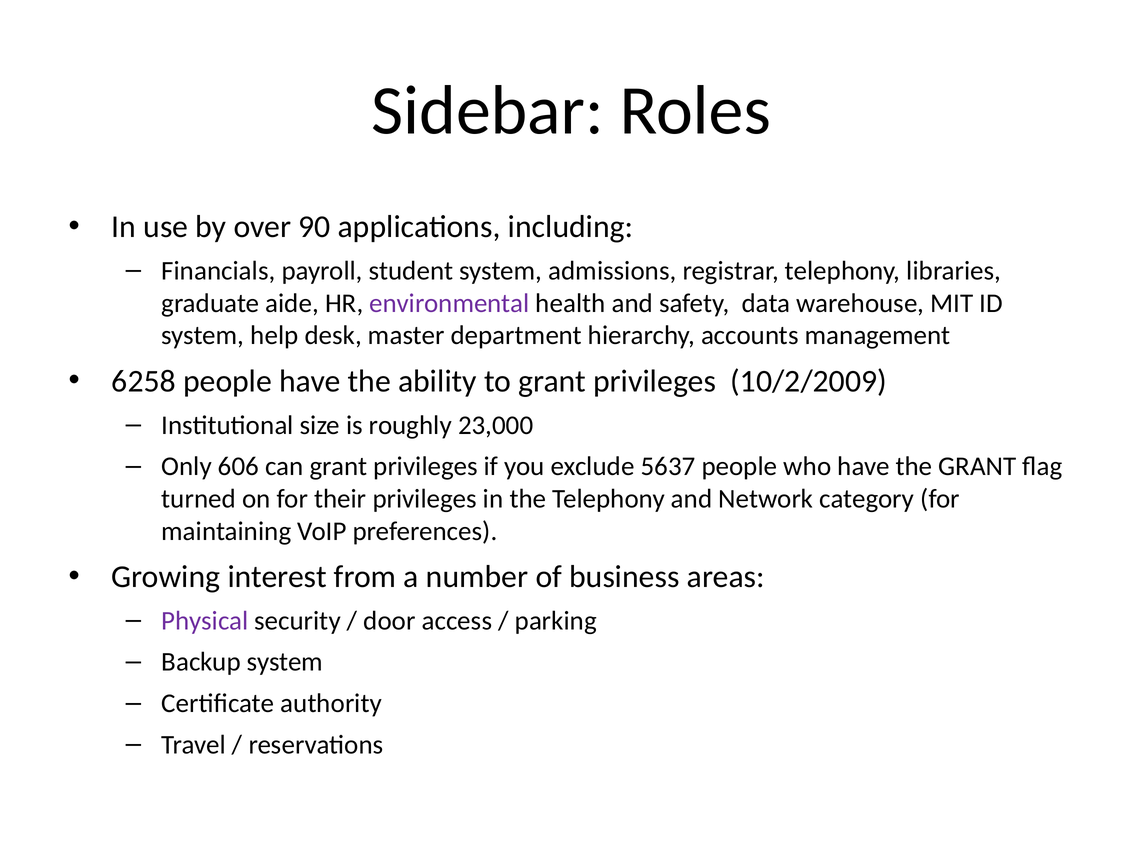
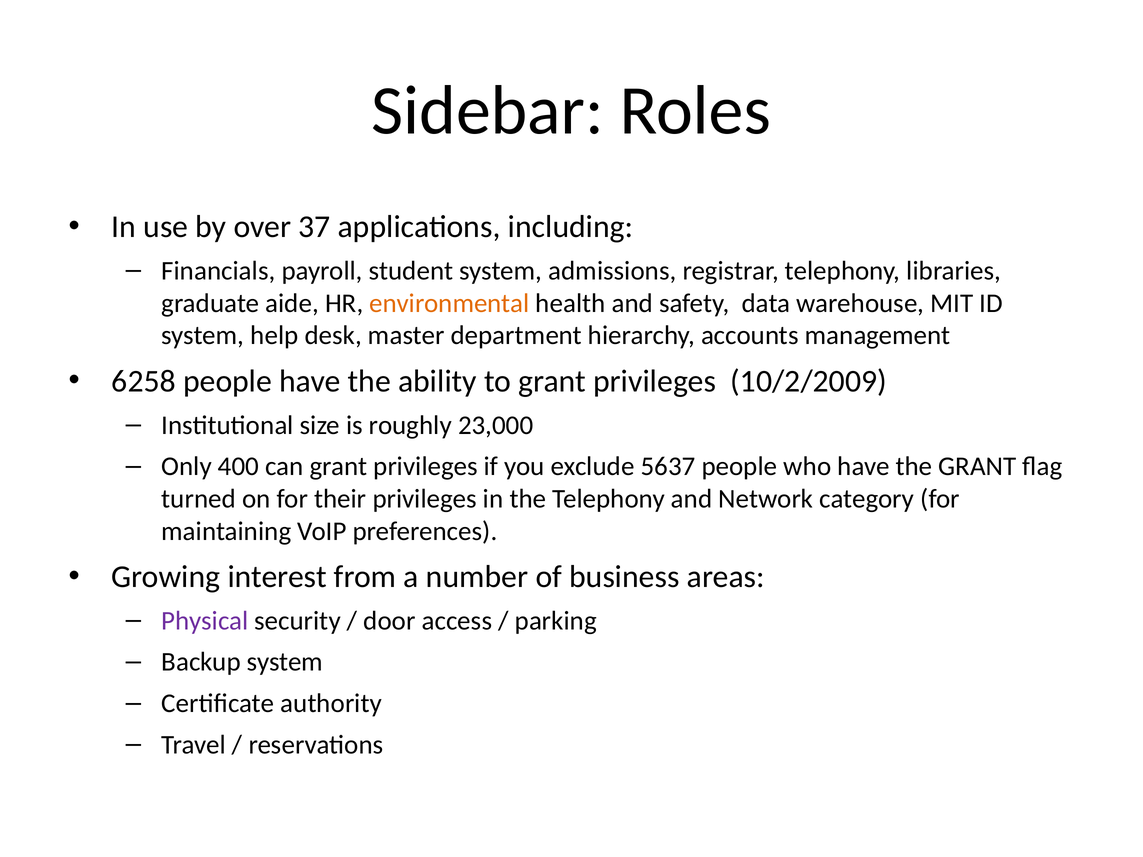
90: 90 -> 37 (314, 227)
environmental colour: purple -> orange (449, 303)
606: 606 -> 400 (239, 467)
